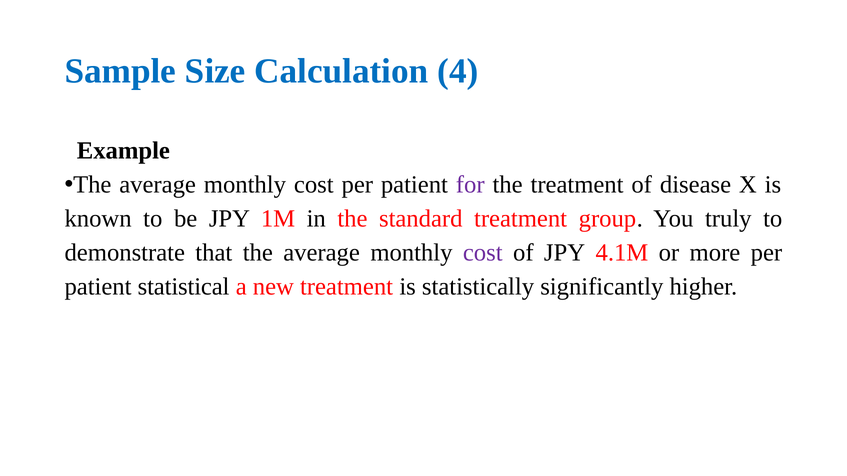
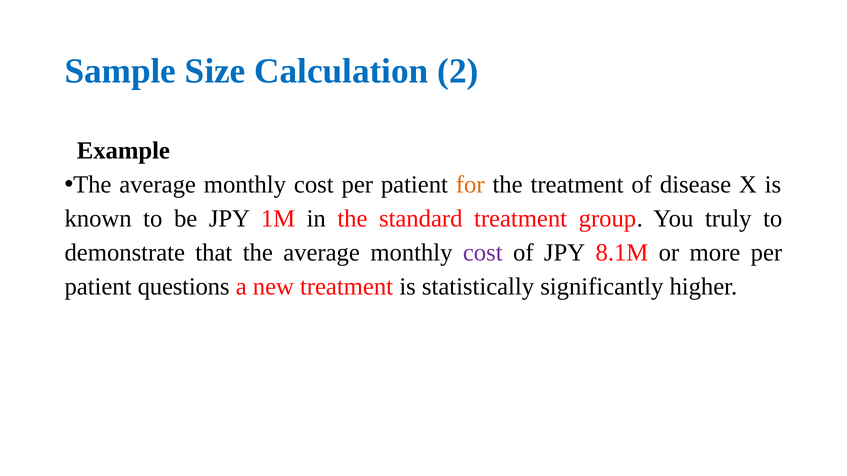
4: 4 -> 2 (458, 71)
for colour: purple -> orange (470, 185)
4.1M: 4.1M -> 8.1M (622, 253)
statistical: statistical -> questions (184, 287)
